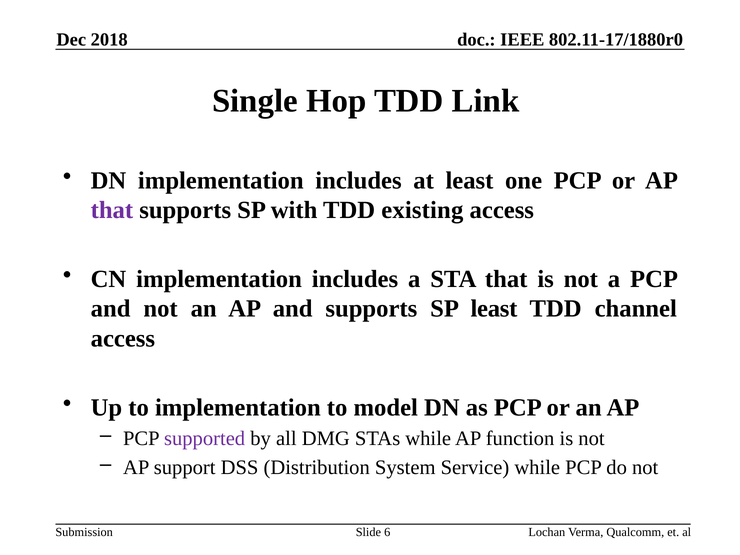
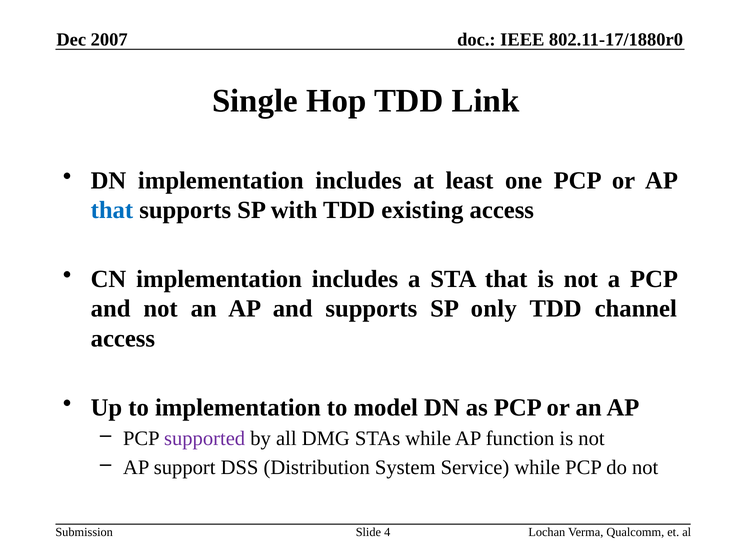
2018: 2018 -> 2007 (109, 39)
that colour: purple -> blue (112, 210)
SP least: least -> only (494, 309)
6: 6 -> 4 (387, 532)
